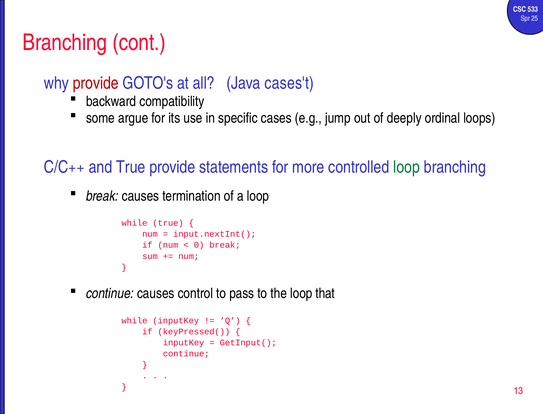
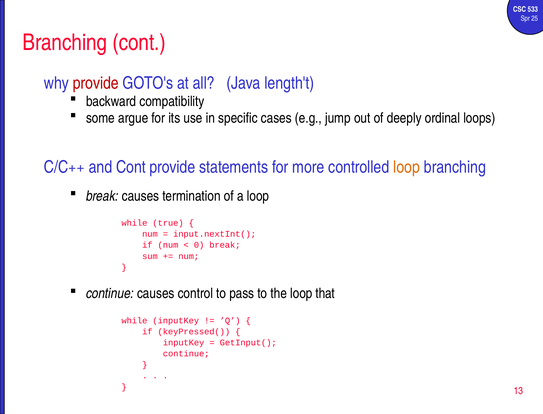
cases't: cases't -> length't (289, 83)
and True: True -> Cont (131, 167)
loop colour: green -> orange (407, 167)
